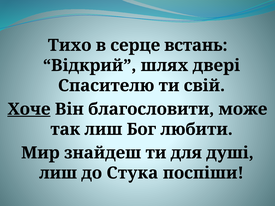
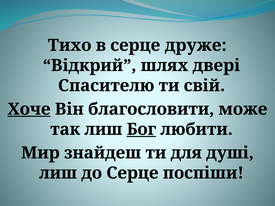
встань: встань -> друже (196, 45)
Бог underline: none -> present (141, 129)
до Стука: Стука -> Серце (132, 173)
